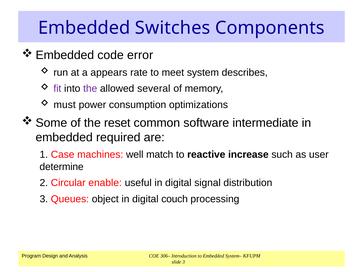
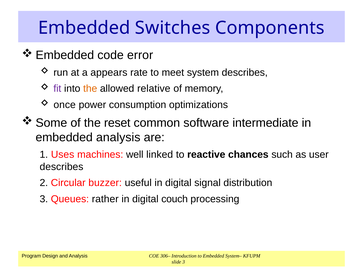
the colour: purple -> orange (90, 89)
several: several -> relative (154, 89)
must: must -> once (65, 105)
embedded required: required -> analysis (118, 138)
Case: Case -> Uses (63, 155)
match: match -> linked (160, 155)
increase: increase -> chances (248, 155)
determine: determine -> describes (62, 167)
enable: enable -> buzzer (105, 183)
object: object -> rather (105, 199)
